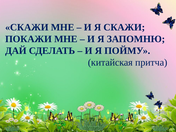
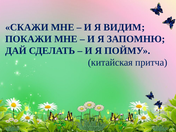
Я СКАЖИ: СКАЖИ -> ВИДИМ (124, 27)
